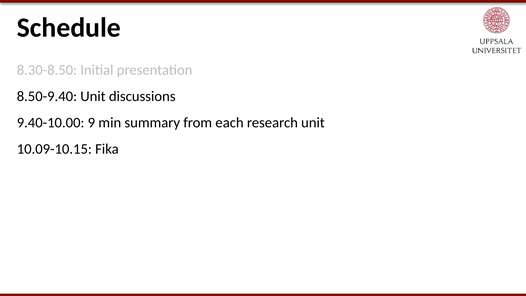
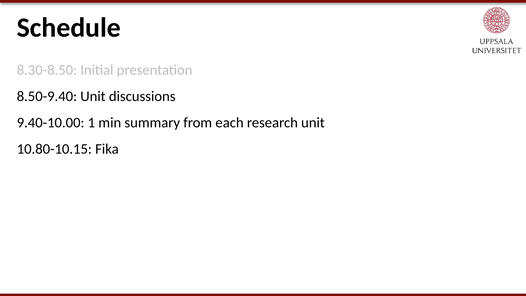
9: 9 -> 1 (91, 123)
10.09-10.15: 10.09-10.15 -> 10.80-10.15 (54, 149)
